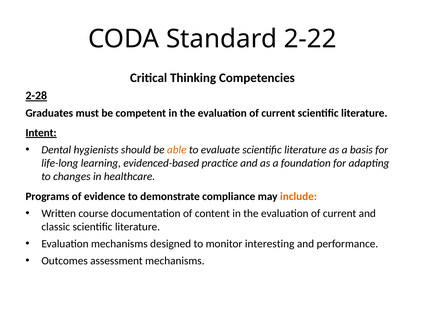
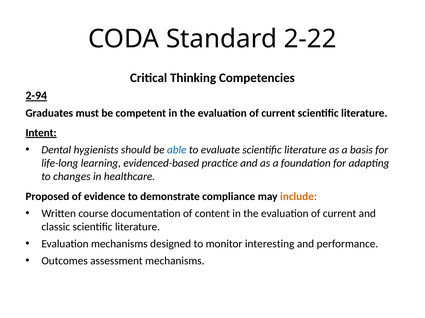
2-28: 2-28 -> 2-94 (36, 96)
able colour: orange -> blue (177, 150)
Programs: Programs -> Proposed (47, 197)
